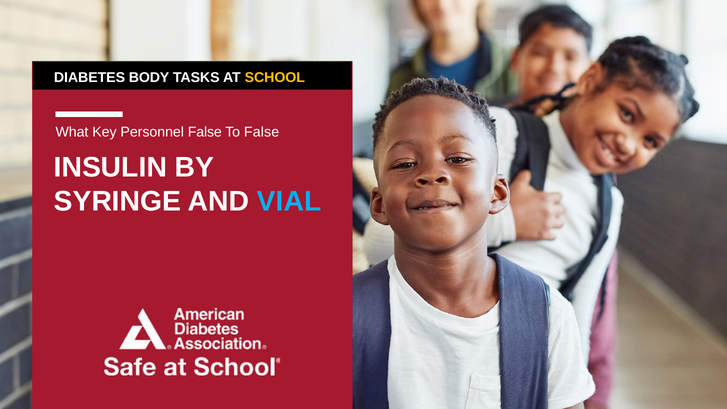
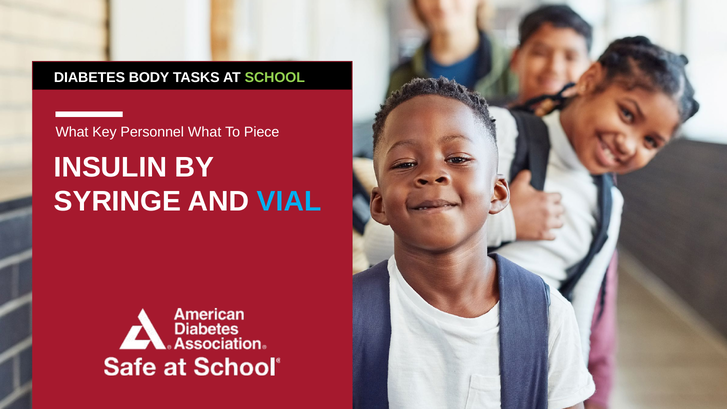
SCHOOL colour: yellow -> light green (275, 78)
Personnel False: False -> What (205, 132)
To False: False -> Piece (262, 132)
